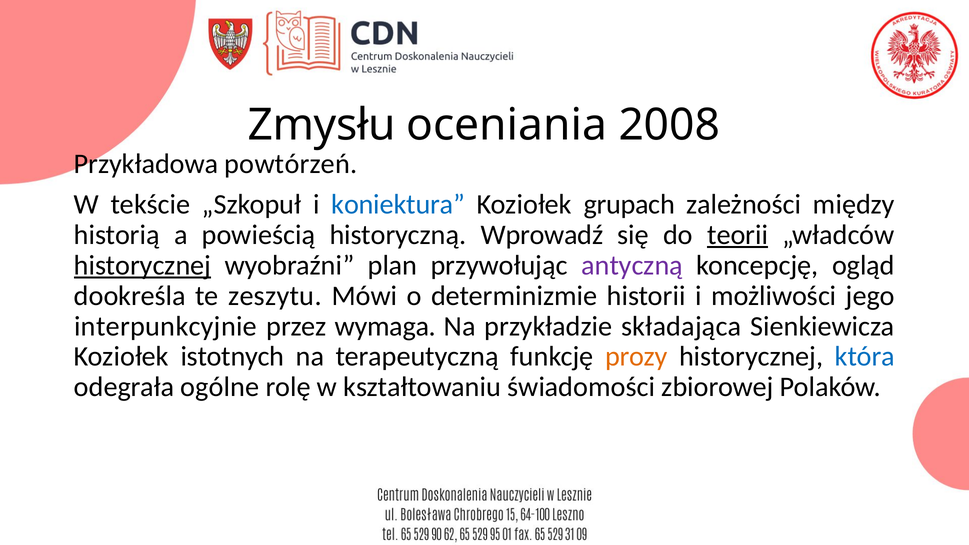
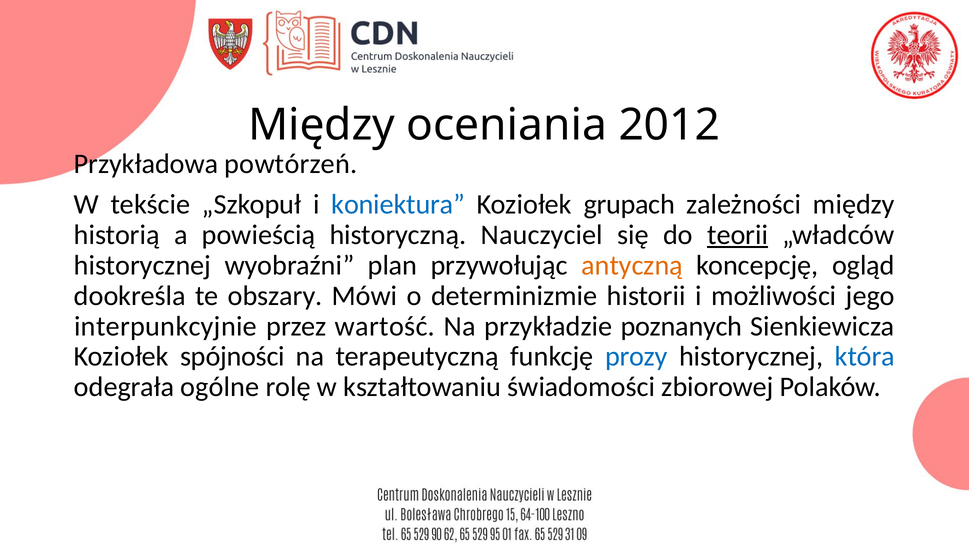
Zmysłu: Zmysłu -> Między (322, 125)
2008: 2008 -> 2012 (669, 125)
Wprowadź: Wprowadź -> Nauczyciel (542, 235)
historycznej underline: present -> none (142, 265)
antyczną colour: purple -> orange (632, 265)
zeszytu: zeszytu -> obszary (275, 296)
wymaga: wymaga -> wartość (385, 326)
składająca: składająca -> poznanych (681, 326)
istotnych: istotnych -> spójności (232, 357)
prozy colour: orange -> blue (636, 357)
